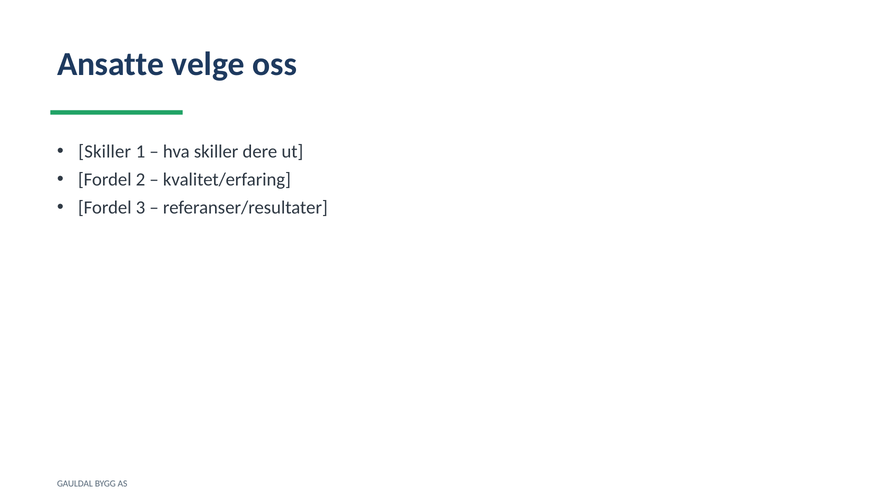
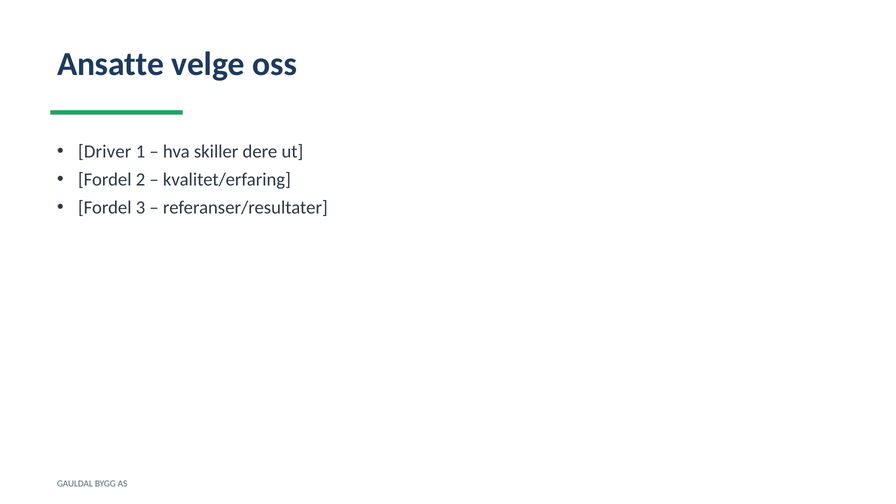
Skiller: Skiller -> Driver (105, 152)
